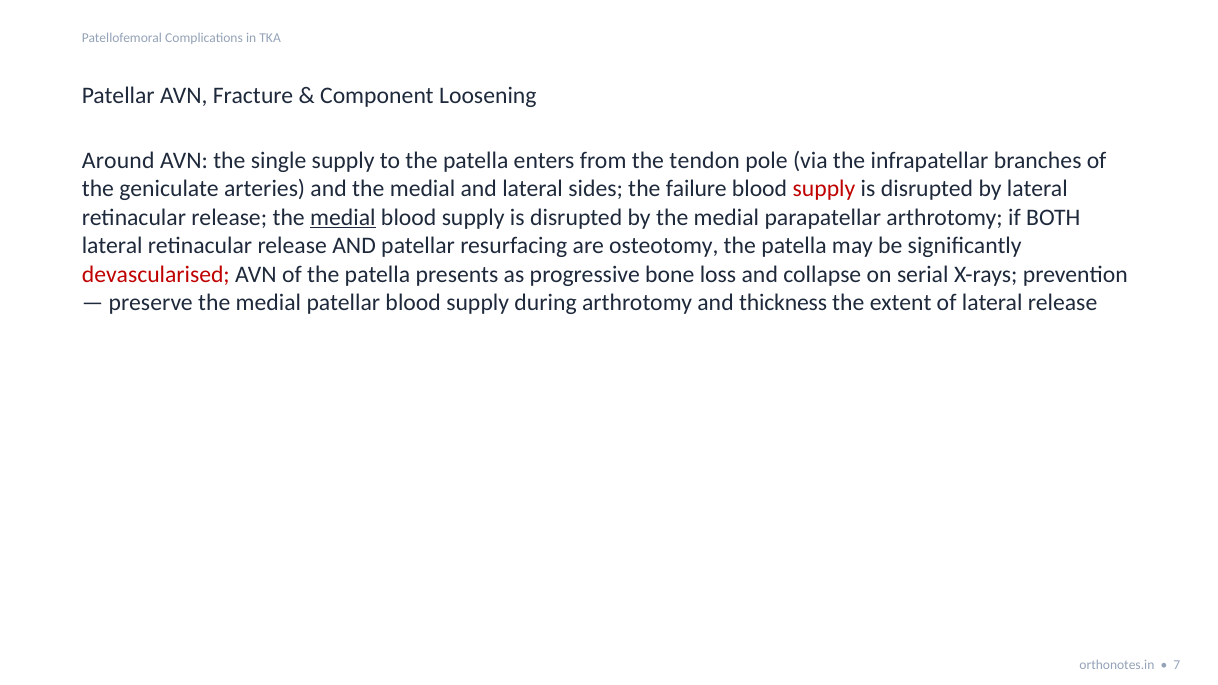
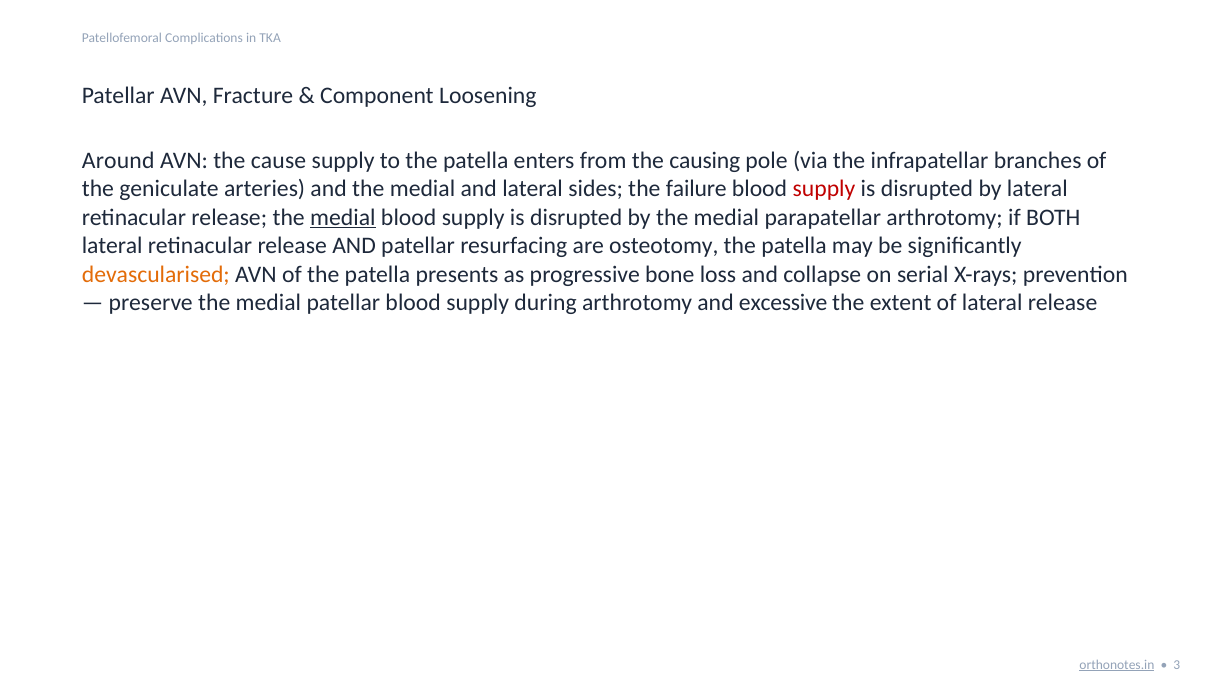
single: single -> cause (279, 161)
tendon: tendon -> causing (705, 161)
devascularised colour: red -> orange (156, 274)
thickness: thickness -> excessive (783, 303)
orthonotes.in underline: none -> present (1117, 665)
7: 7 -> 3 (1177, 665)
